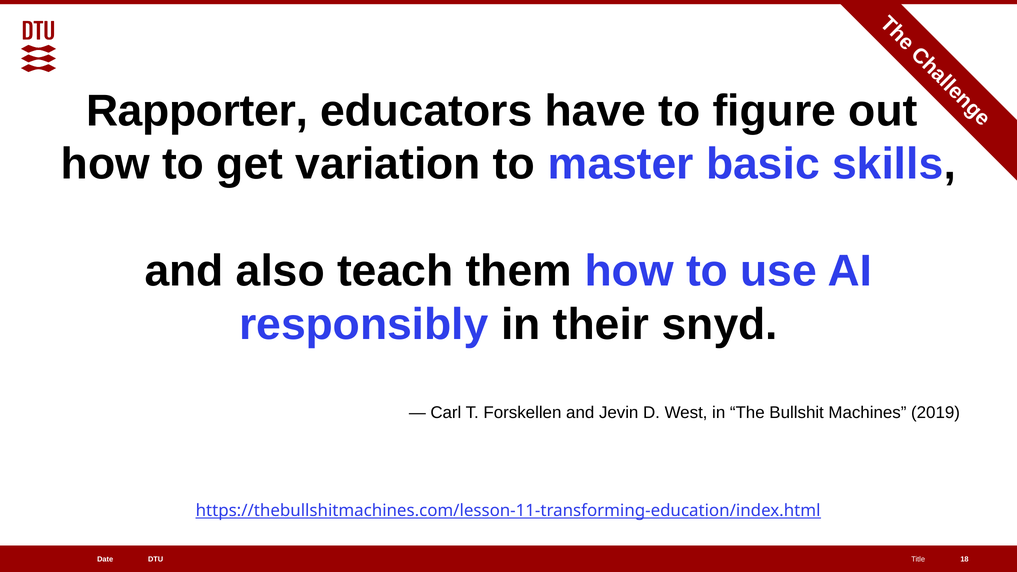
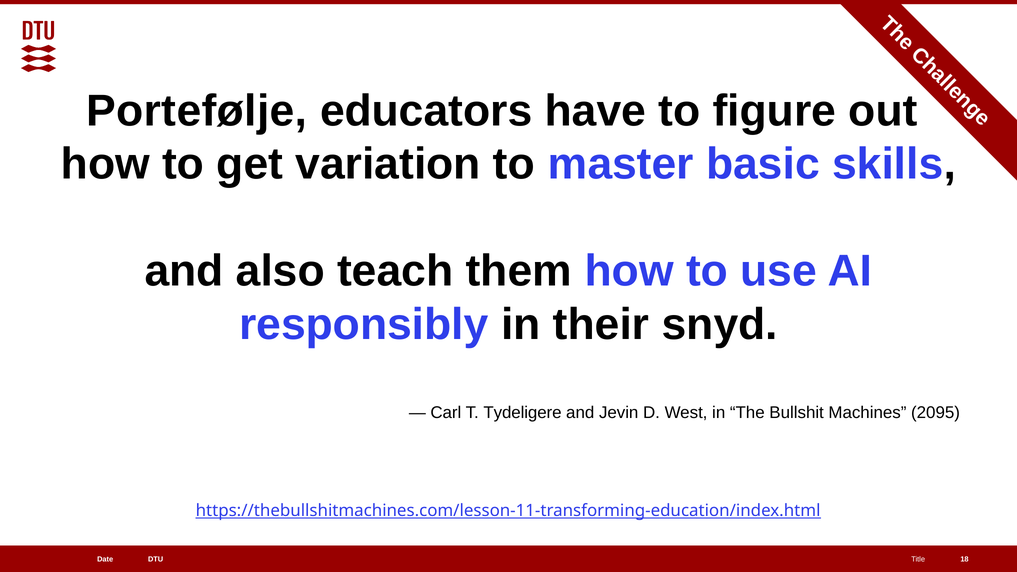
Rapporter: Rapporter -> Portefølje (197, 111)
Forskellen: Forskellen -> Tydeligere (522, 413)
2019: 2019 -> 2095 (936, 413)
